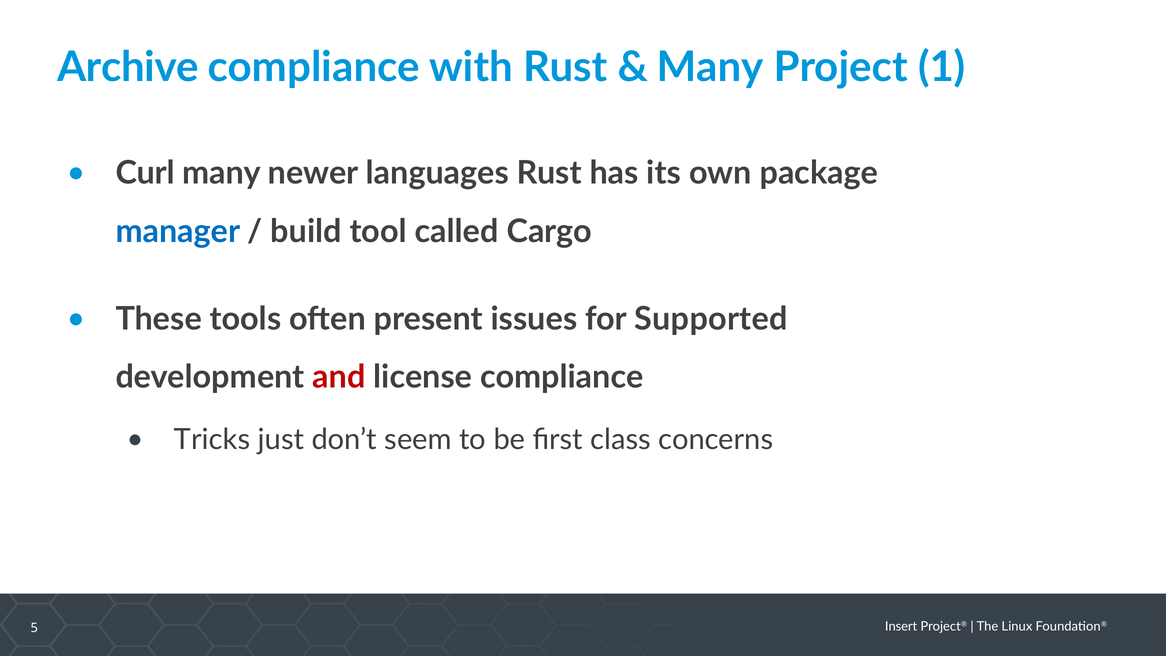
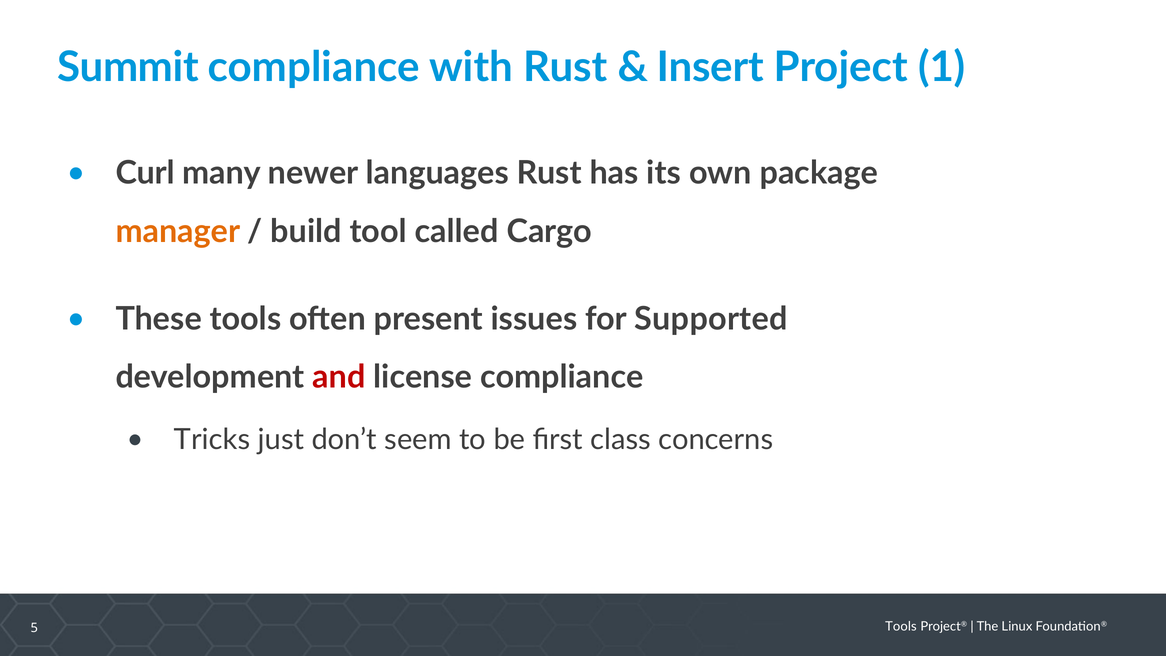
Archive: Archive -> Summit (128, 67)
Many: Many -> Insert (710, 67)
manager colour: blue -> orange (178, 231)
Insert: Insert -> Tools (901, 626)
